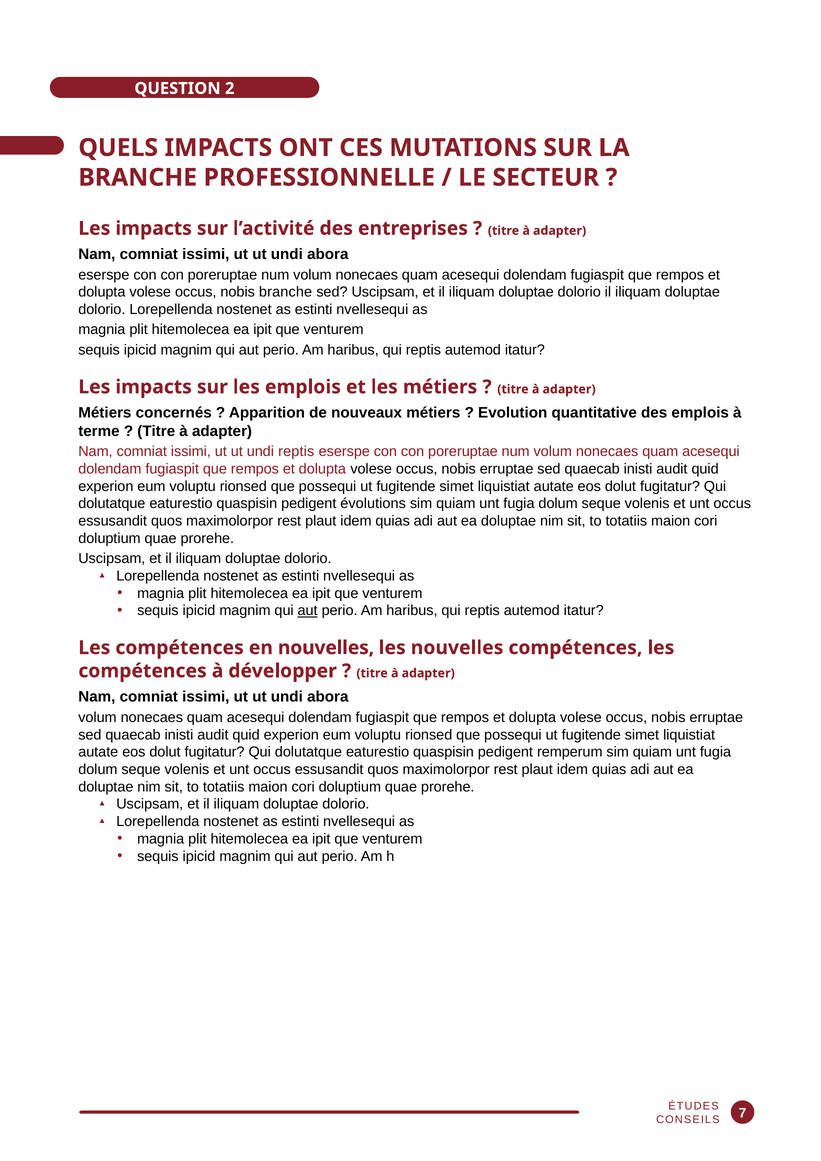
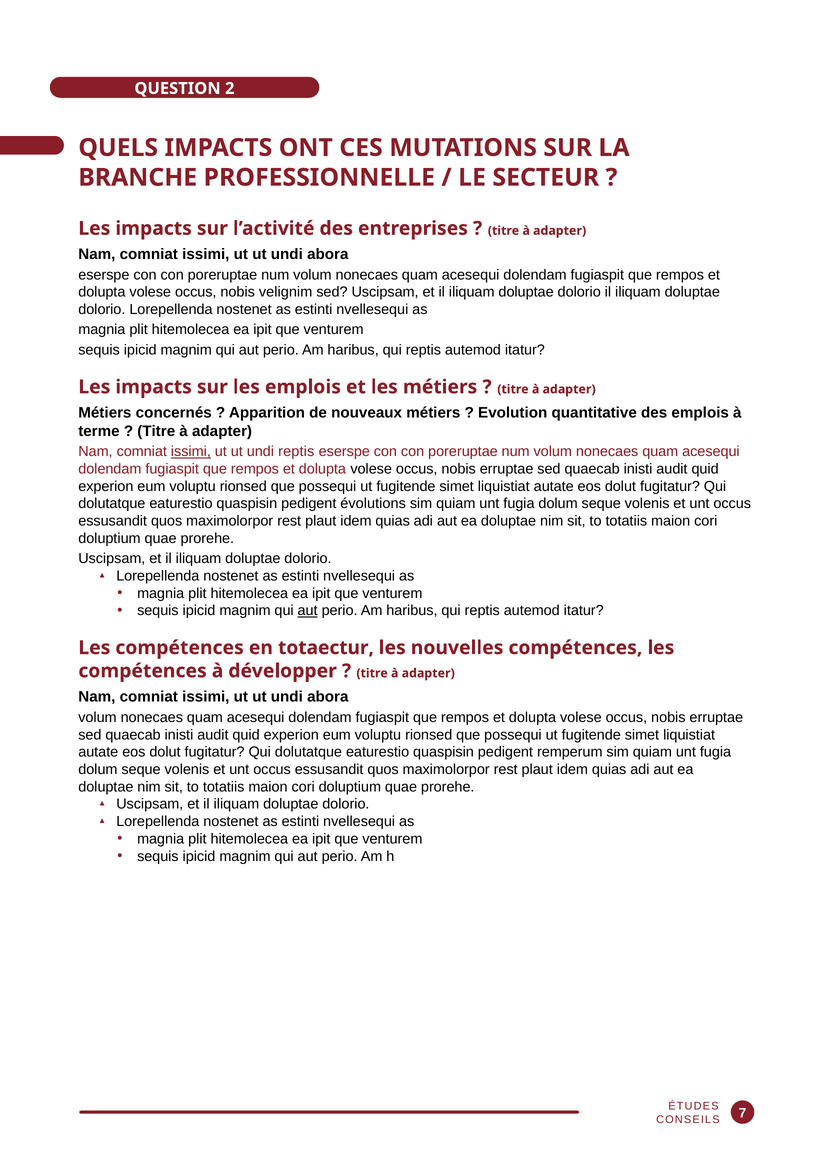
nobis branche: branche -> velignim (286, 292)
issimi underline: none -> present (191, 452)
en nouvelles: nouvelles -> totaectur (326, 648)
